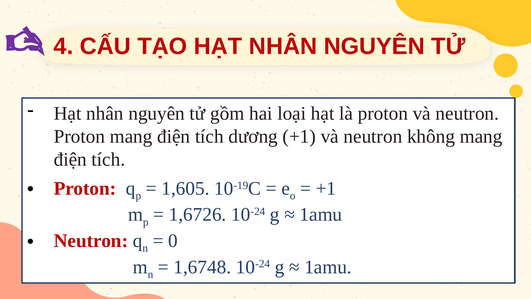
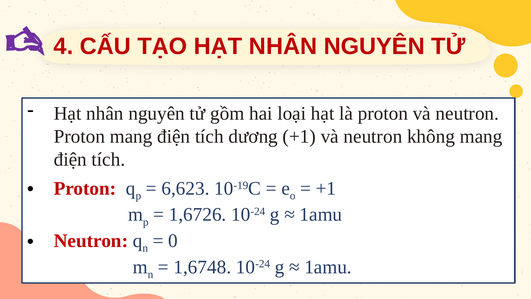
1,605: 1,605 -> 6,623 (185, 188)
